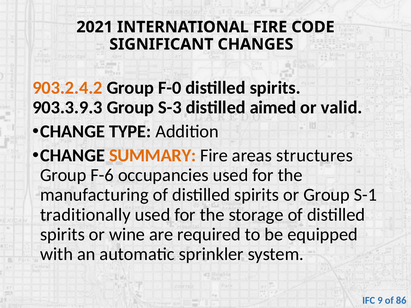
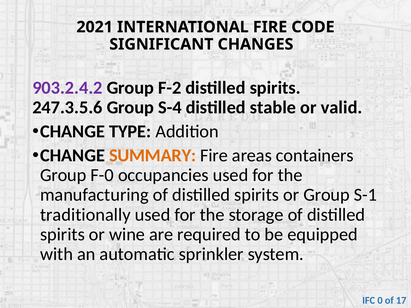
903.2.4.2 colour: orange -> purple (67, 88)
F-0: F-0 -> F-2 (170, 88)
903.3.9.3: 903.3.9.3 -> 247.3.5.6 (67, 108)
S-3: S-3 -> S-4 (170, 108)
aimed: aimed -> stable (273, 108)
structures: structures -> containers (315, 156)
F-6: F-6 -> F-0 (102, 175)
9: 9 -> 0 (380, 301)
86: 86 -> 17 (401, 301)
